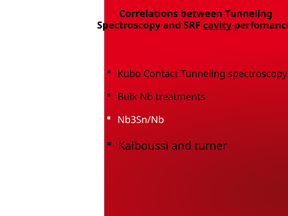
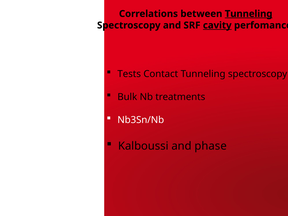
Tunneling underline: none -> present (249, 14)
Kubo: Kubo -> Tests (129, 74)
turner: turner -> phase (211, 146)
